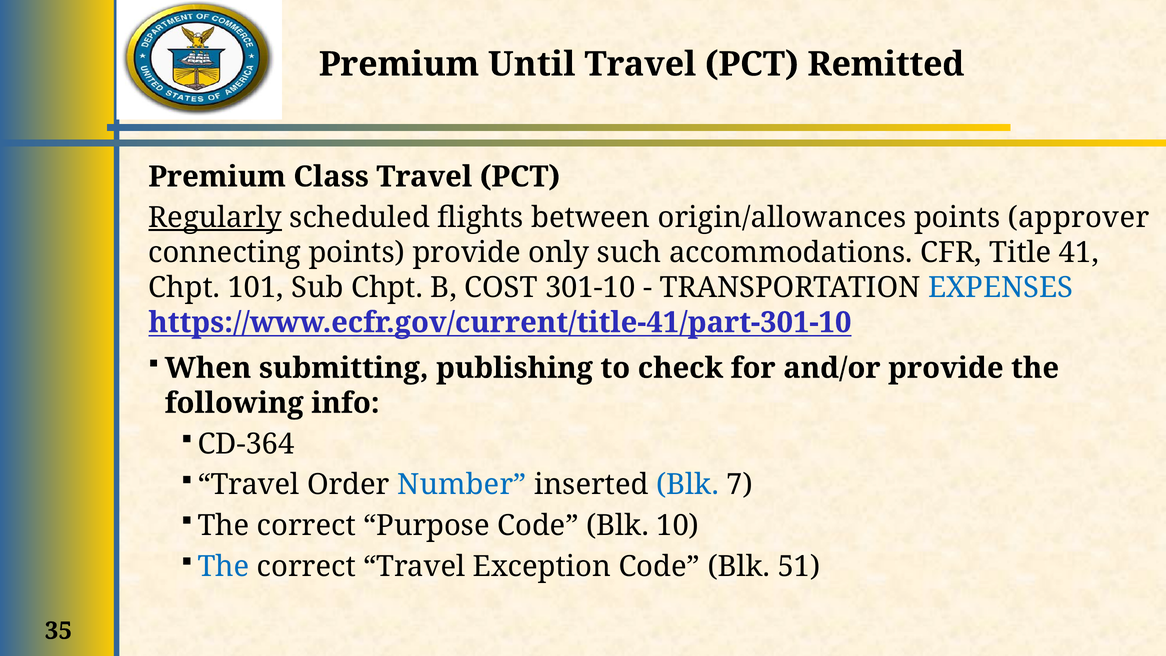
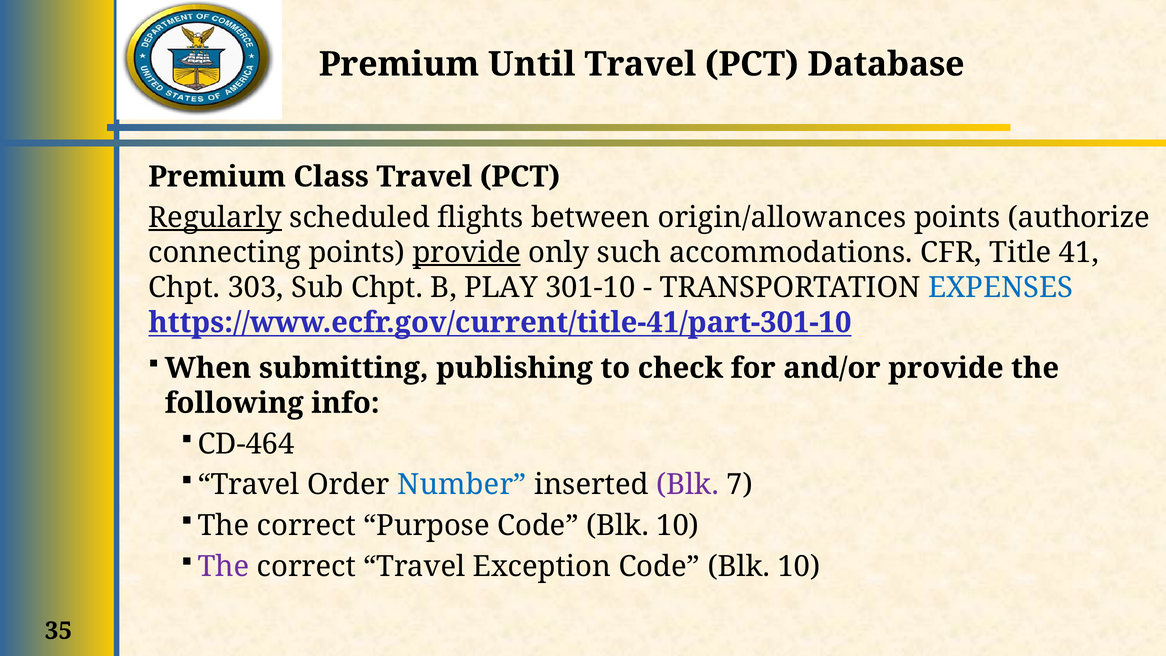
Remitted: Remitted -> Database (886, 64)
approver: approver -> authorize (1079, 218)
provide underline: none -> present (467, 253)
101: 101 -> 303 (256, 287)
COST: COST -> PLAY (501, 287)
CD-364: CD-364 -> CD-464 (246, 444)
Blk colour: blue -> purple (688, 485)
The colour: blue -> purple (223, 566)
Exception Code Blk 51: 51 -> 10 (799, 566)
